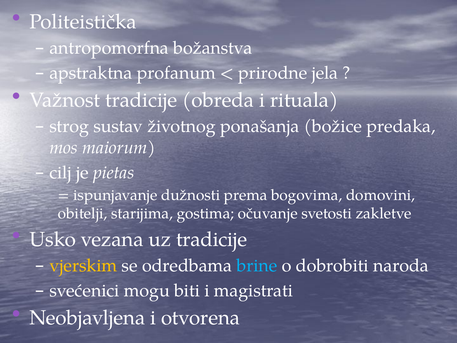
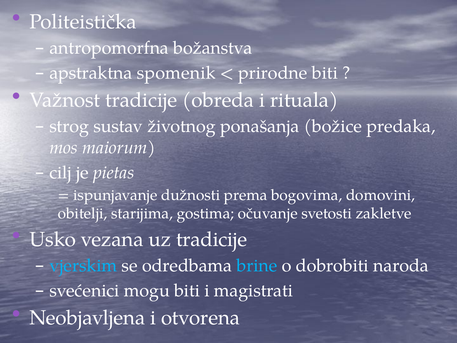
profanum: profanum -> spomenik (176, 73)
prirodne jela: jela -> biti (325, 73)
vjerskim colour: yellow -> light blue (83, 265)
